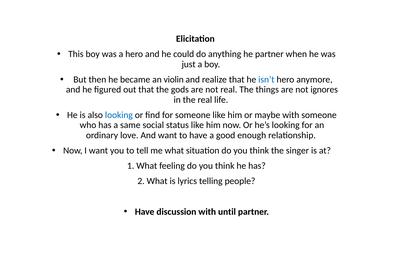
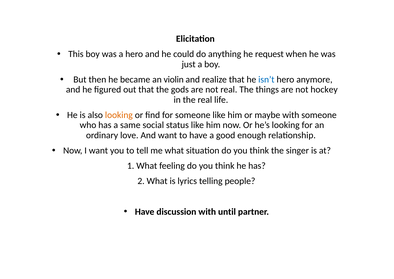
he partner: partner -> request (269, 54)
ignores: ignores -> hockey (324, 89)
looking colour: blue -> orange (119, 115)
